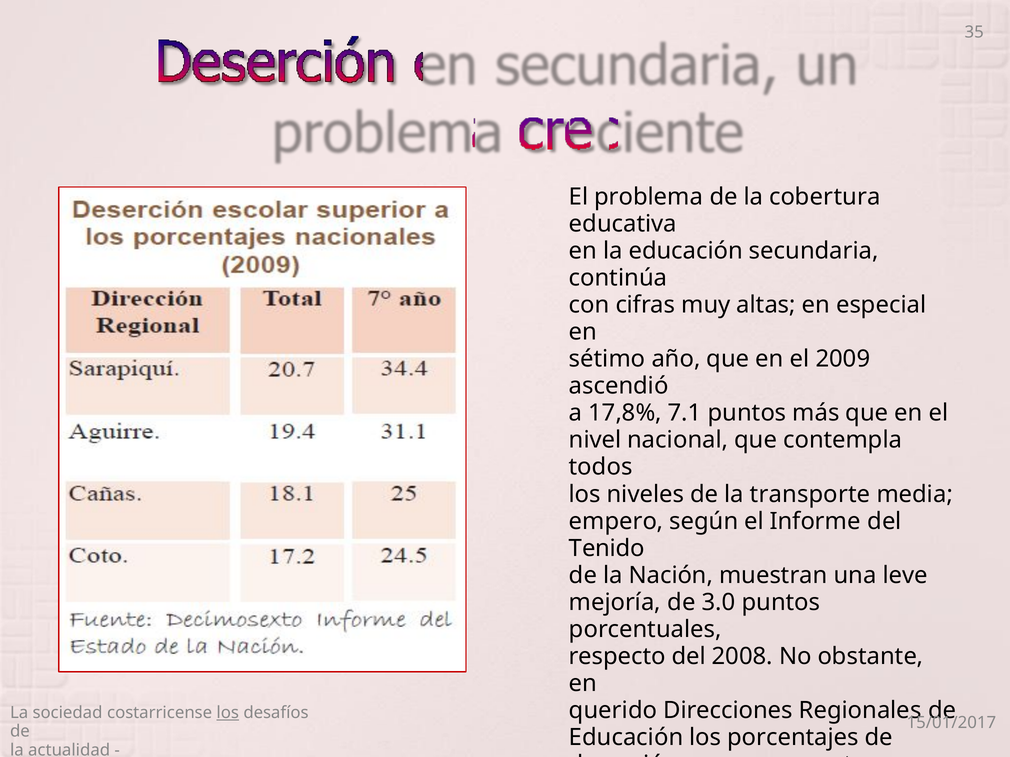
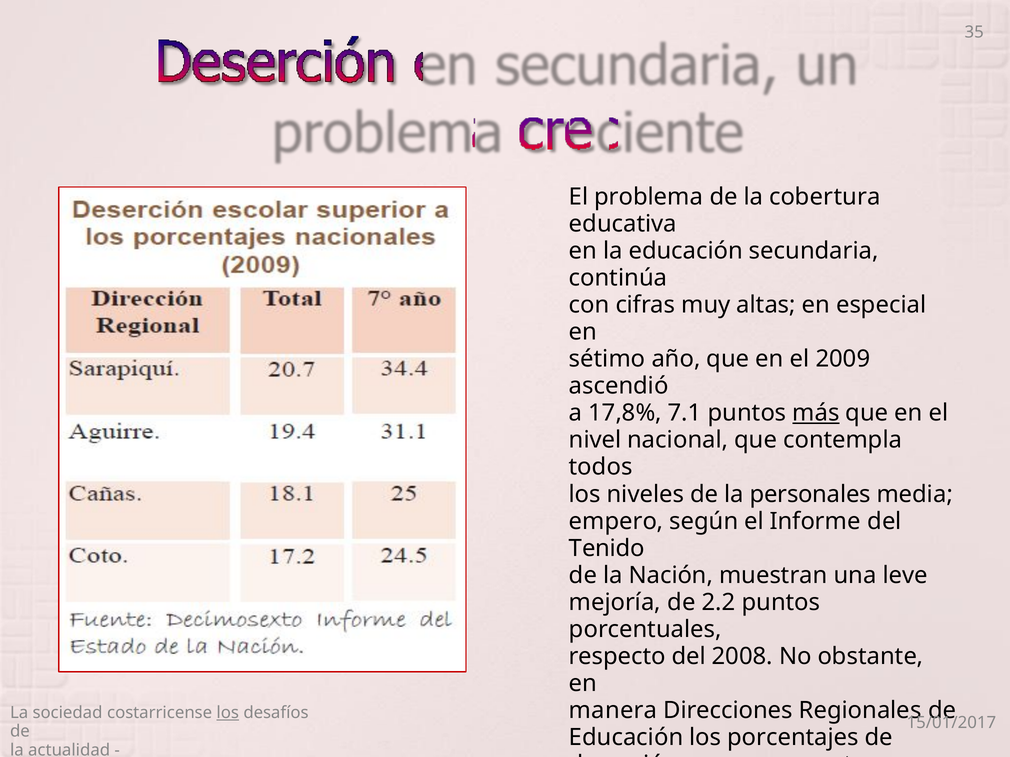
más underline: none -> present (816, 413)
transporte: transporte -> personales (810, 494)
3.0: 3.0 -> 2.2 (718, 603)
querido: querido -> manera (613, 711)
